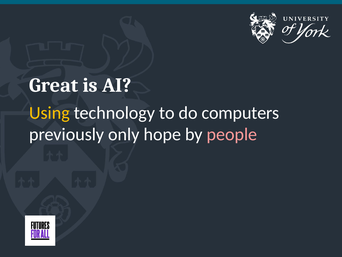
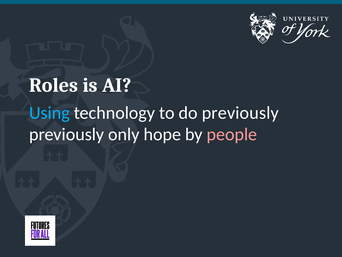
Great: Great -> Roles (54, 85)
Using colour: yellow -> light blue (49, 113)
do computers: computers -> previously (240, 113)
